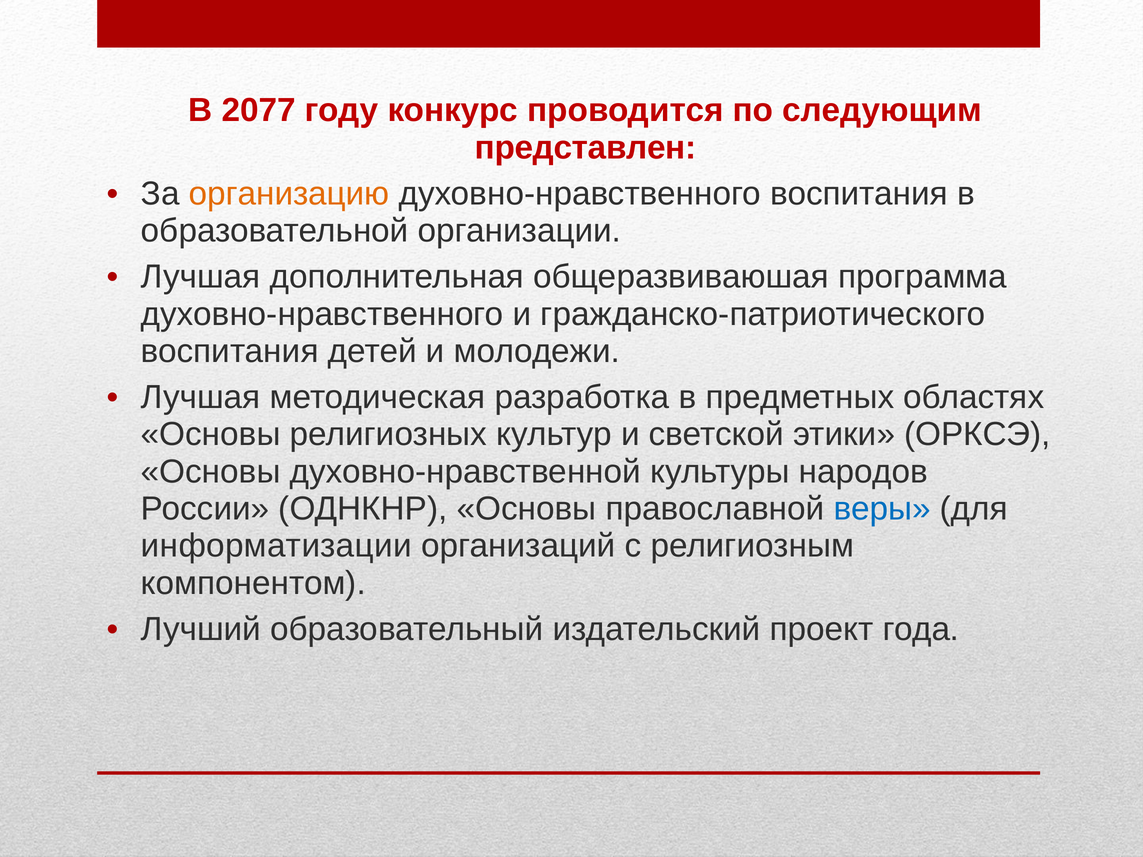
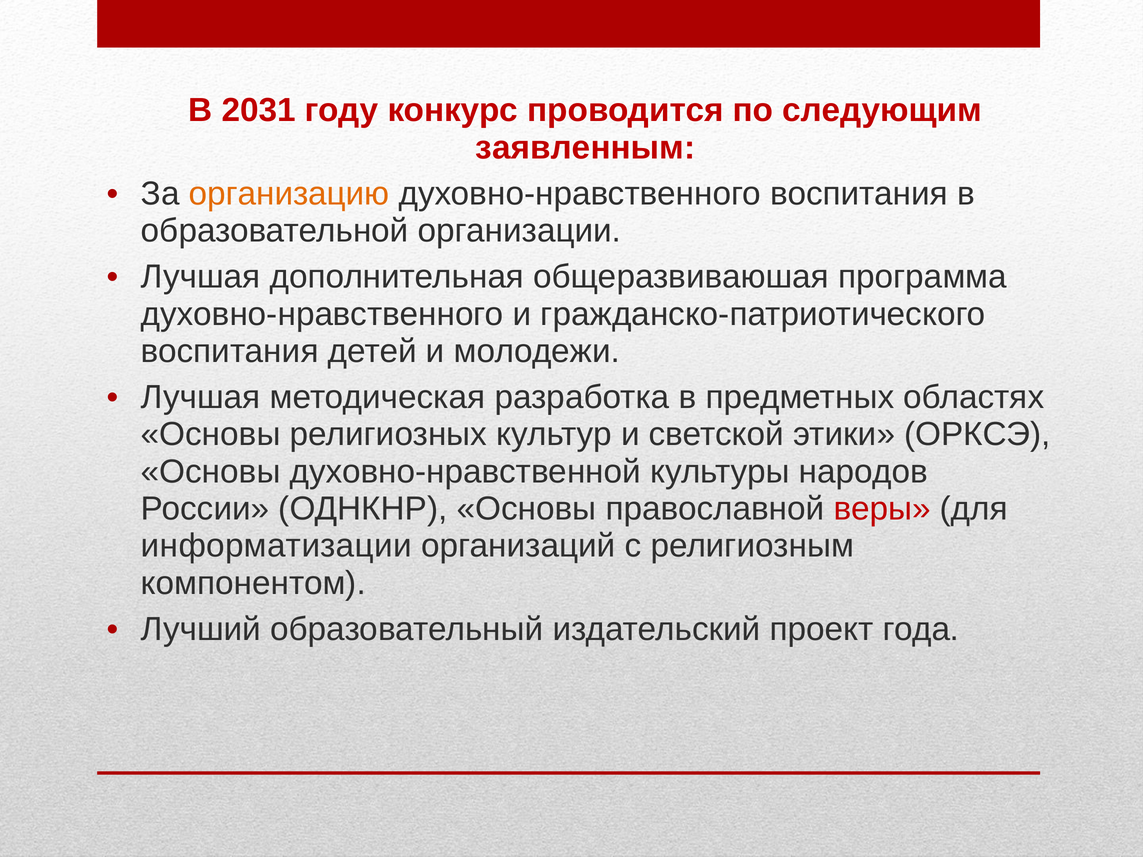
2077: 2077 -> 2031 (259, 110)
представлен: представлен -> заявленным (585, 148)
веры colour: blue -> red (882, 509)
